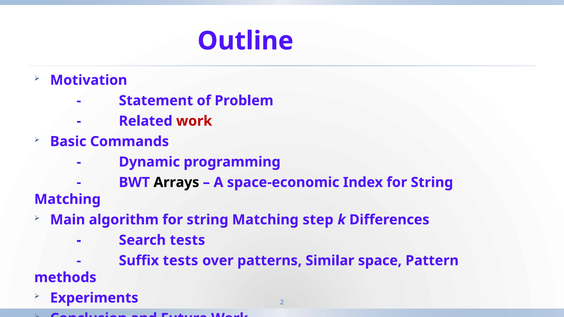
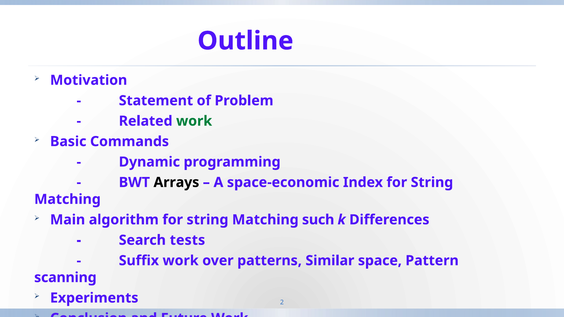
work colour: red -> green (194, 121)
step: step -> such (318, 220)
Suffix tests: tests -> work (181, 261)
methods: methods -> scanning (65, 278)
